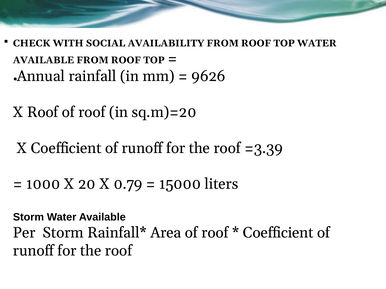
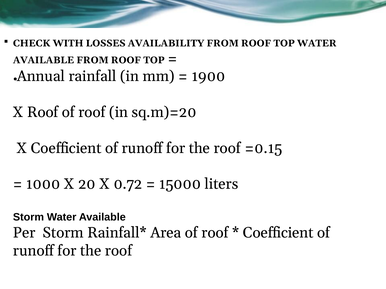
SOCIAL: SOCIAL -> LOSSES (106, 43)
9626: 9626 -> 1900 (208, 76)
=3.39: =3.39 -> =0.15 (263, 148)
0.79: 0.79 -> 0.72 (128, 184)
